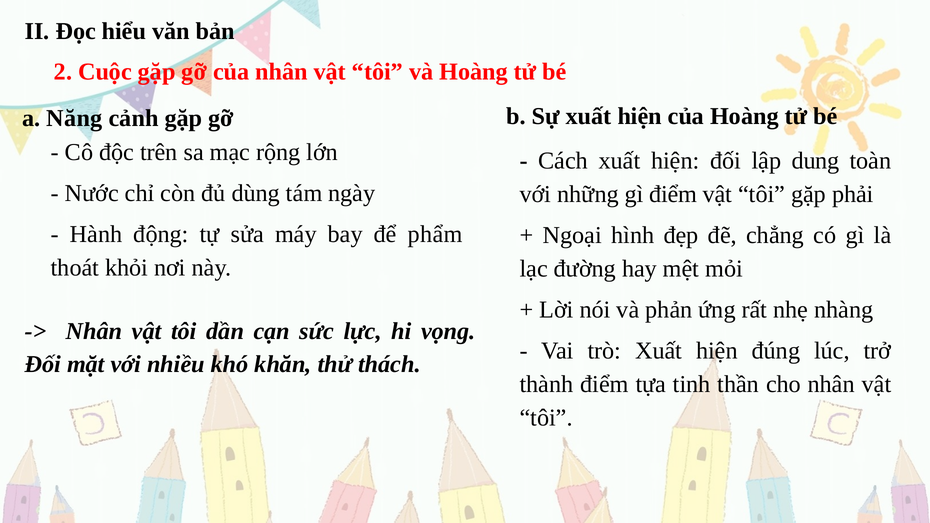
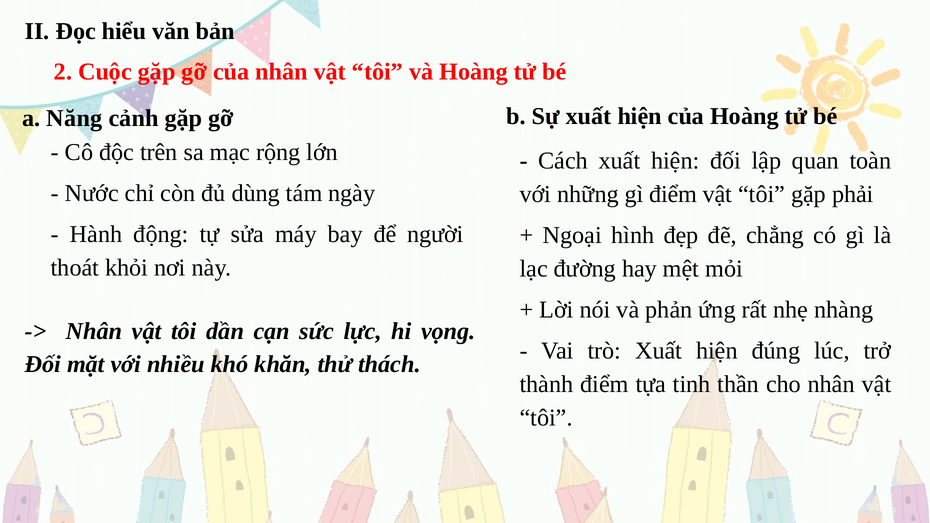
dung: dung -> quan (815, 161)
phẩm: phẩm -> người (435, 234)
